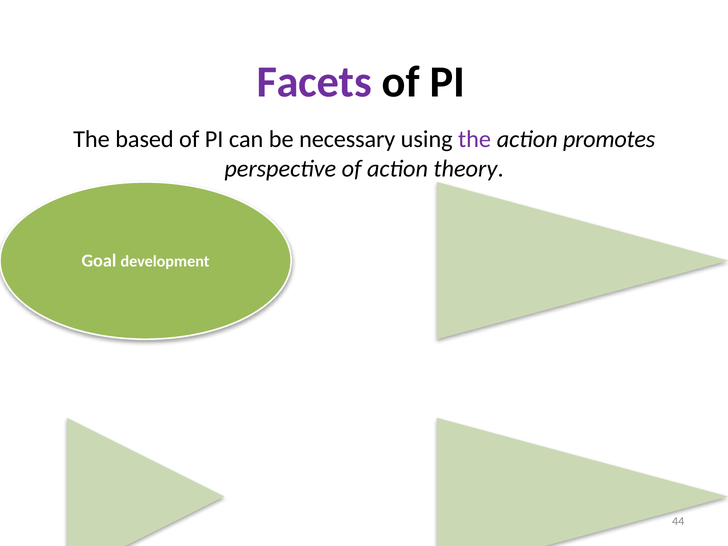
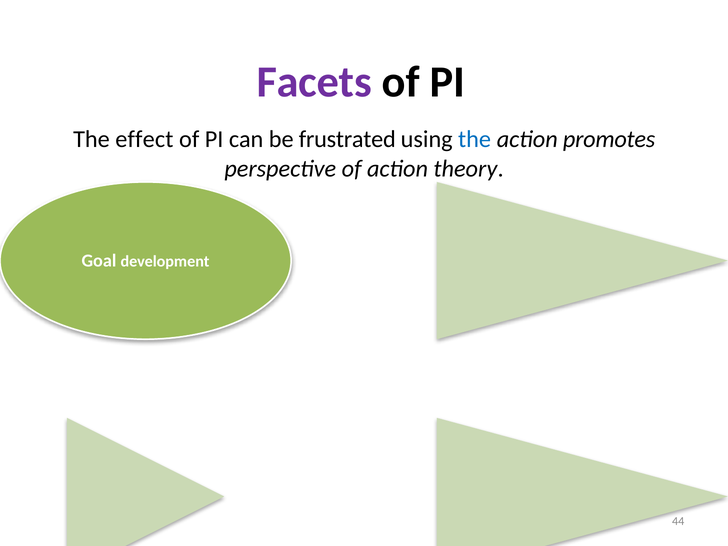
based: based -> effect (144, 139)
necessary: necessary -> frustrated (347, 139)
the colour: purple -> blue (475, 139)
